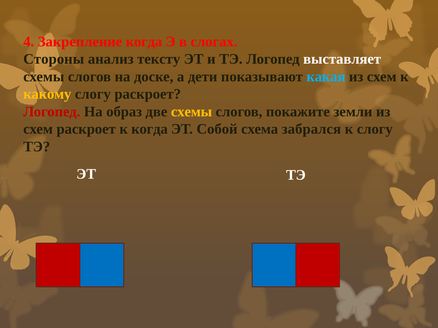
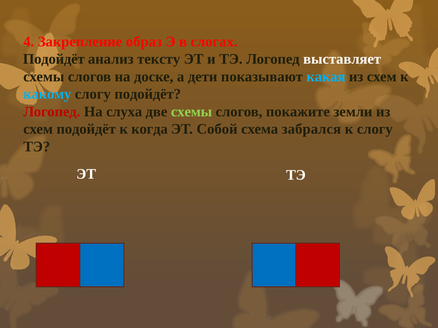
Закрепление когда: когда -> образ (144, 42)
Стороны: Стороны -> Подойдёт (54, 59)
какому colour: yellow -> light blue (47, 94)
слогу раскроет: раскроет -> подойдёт (148, 94)
образ: образ -> слуха (124, 112)
схемы colour: yellow -> light green (192, 112)
схем раскроет: раскроет -> подойдёт (86, 129)
